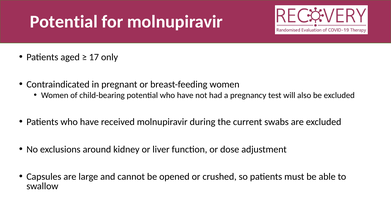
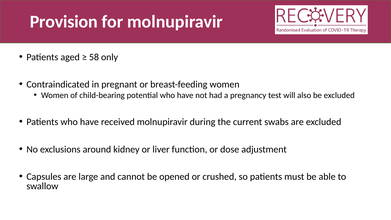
Potential: Potential -> Provision (64, 22)
17: 17 -> 58 (94, 57)
